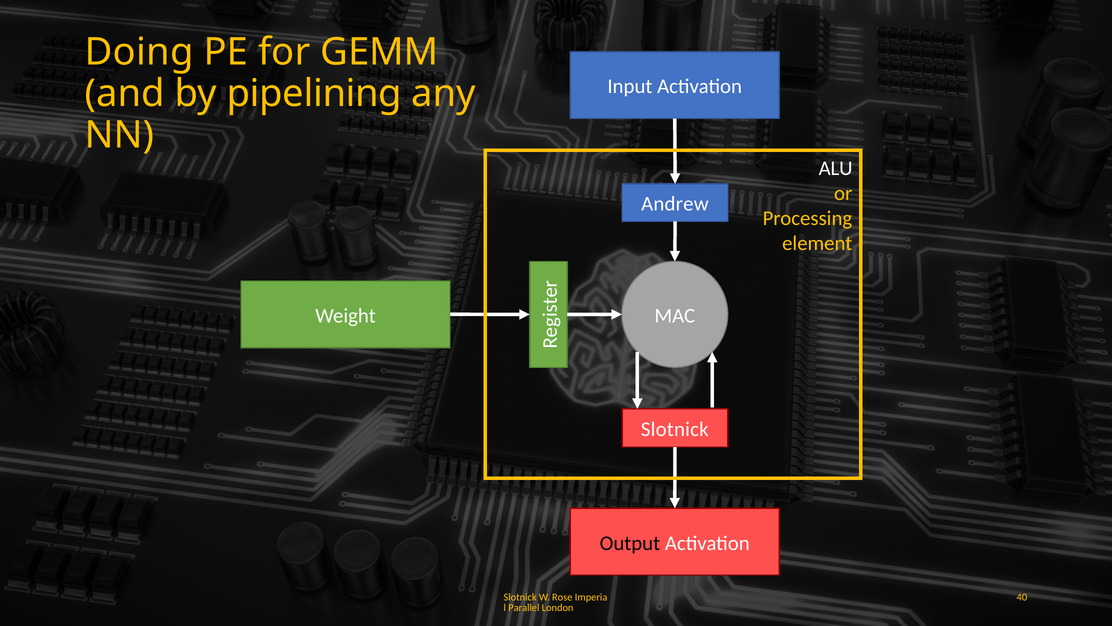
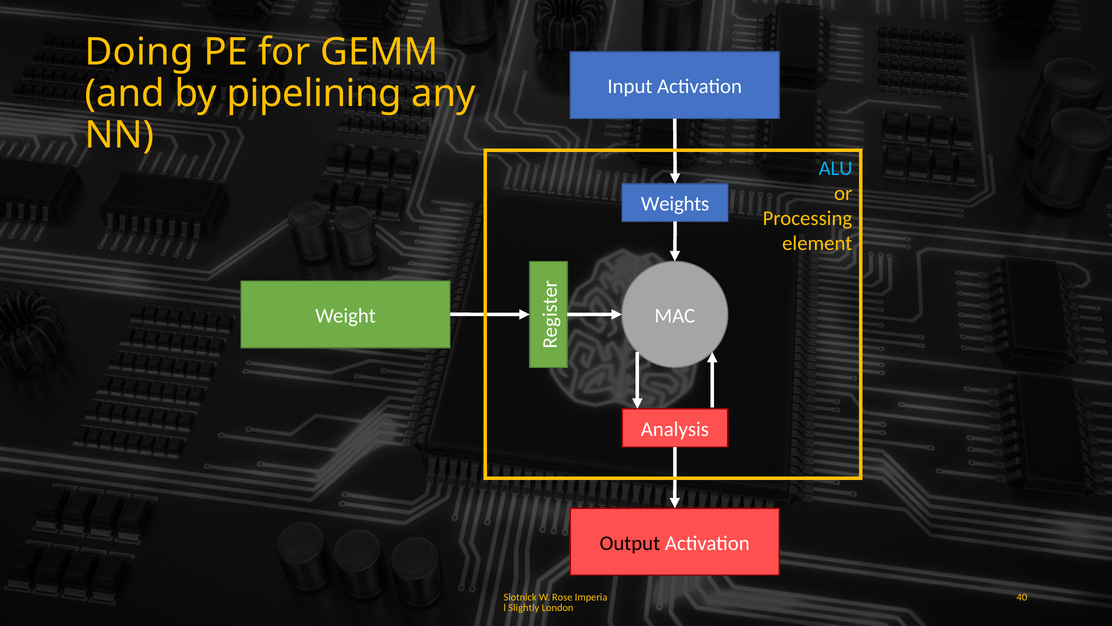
ALU colour: white -> light blue (836, 168)
Andrew: Andrew -> Weights (675, 204)
Slotnick: Slotnick -> Analysis (675, 429)
Parallel: Parallel -> Slightly (524, 608)
